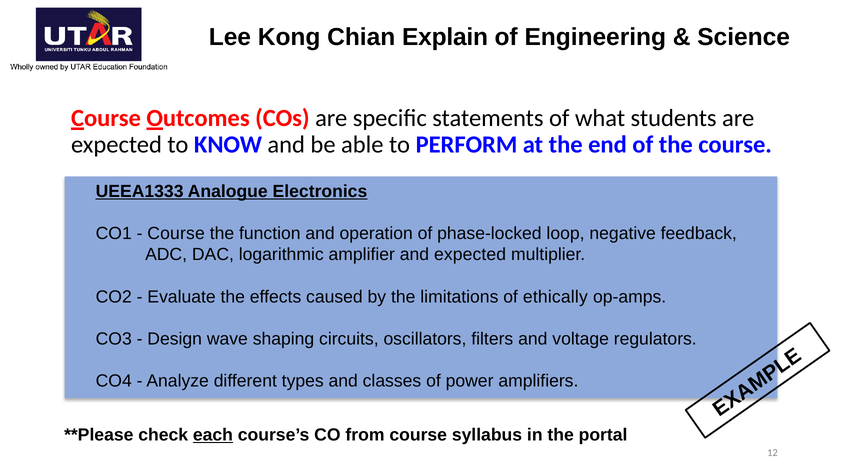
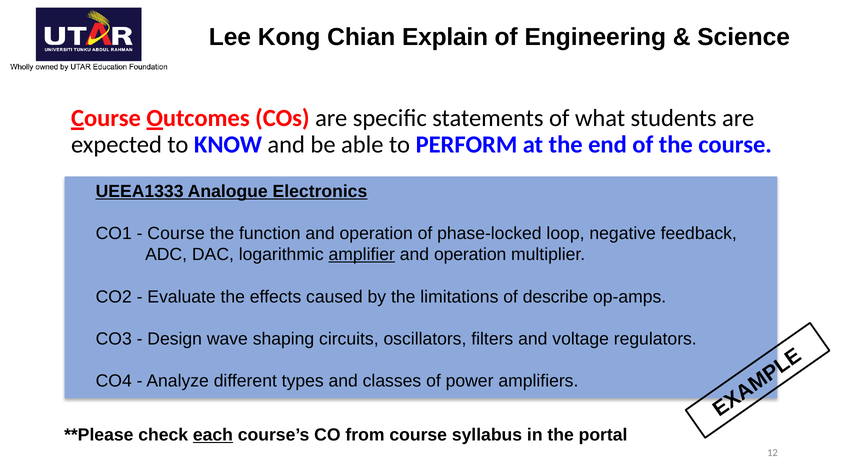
amplifier underline: none -> present (362, 254)
expected: expected -> operation (470, 254)
ethically: ethically -> describe (556, 297)
